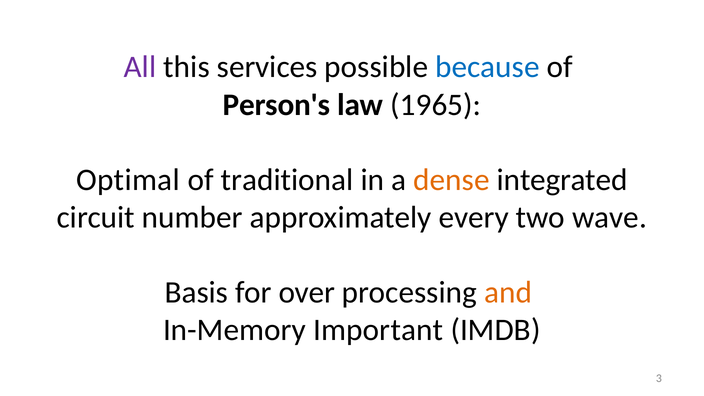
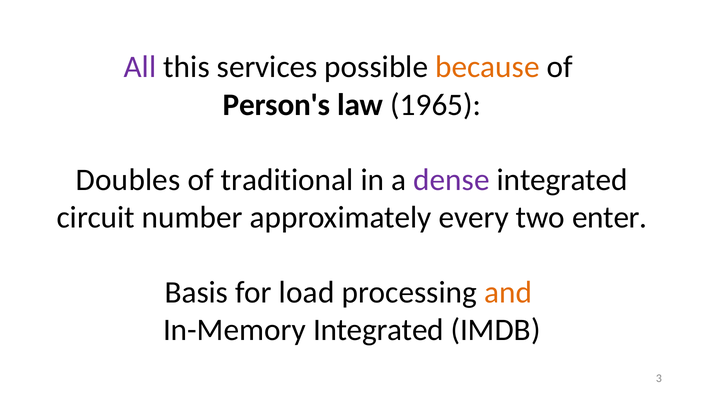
because colour: blue -> orange (487, 67)
Optimal: Optimal -> Doubles (128, 180)
dense colour: orange -> purple (451, 180)
wave: wave -> enter (610, 217)
over: over -> load (307, 293)
In-Memory Important: Important -> Integrated (378, 330)
